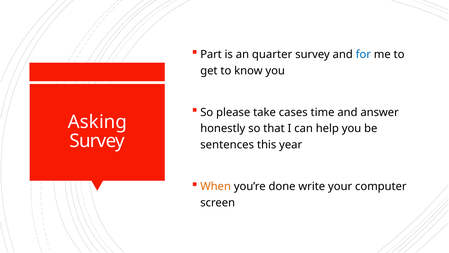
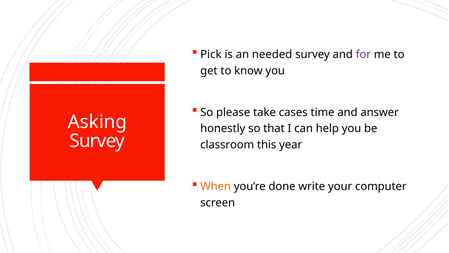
Part: Part -> Pick (211, 54)
quarter: quarter -> needed (272, 54)
for colour: blue -> purple (363, 54)
sentences: sentences -> classroom (227, 145)
